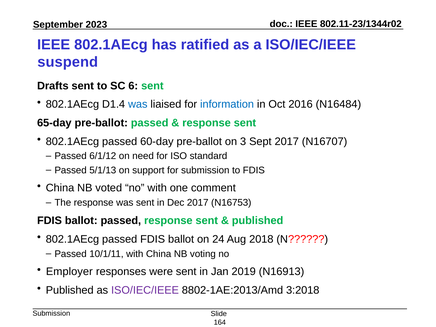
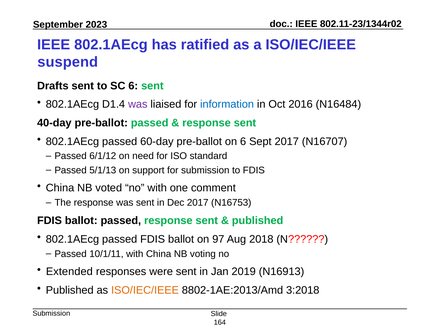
was colour: blue -> purple (138, 104)
65-day: 65-day -> 40-day (54, 123)
on 3: 3 -> 6 (243, 141)
24: 24 -> 97 (218, 239)
Employer: Employer -> Extended (69, 272)
ISO/IEC/IEEE colour: purple -> orange (145, 290)
